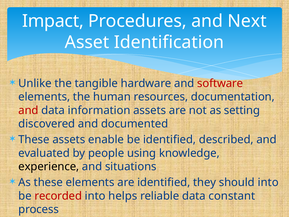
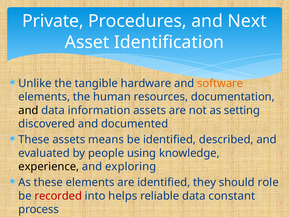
Impact: Impact -> Private (53, 21)
software colour: red -> orange (220, 83)
and colour: red -> black (28, 110)
enable: enable -> means (106, 139)
situations: situations -> exploring (131, 166)
should into: into -> role (268, 182)
